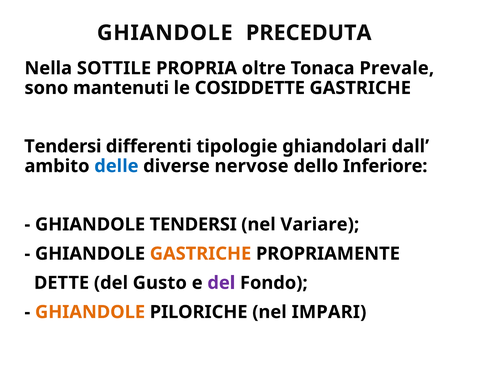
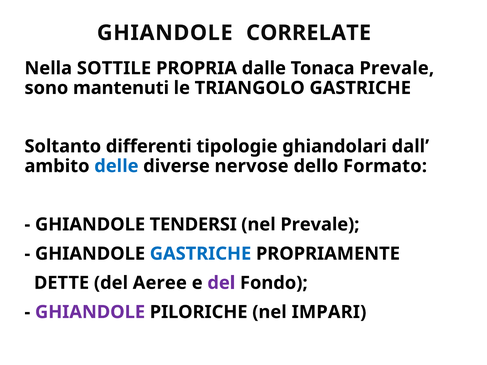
PRECEDUTA: PRECEDUTA -> CORRELATE (309, 33)
oltre: oltre -> dalle (264, 68)
COSIDDETTE: COSIDDETTE -> TRIANGOLO (250, 88)
Tendersi: Tendersi -> Soltanto (63, 146)
Inferiore: Inferiore -> Formato (385, 166)
nel Variare: Variare -> Prevale (320, 225)
GASTRICHE colour: orange -> blue (201, 254)
Gusto: Gusto -> Aeree (160, 283)
GHIANDOLE colour: orange -> purple (90, 312)
